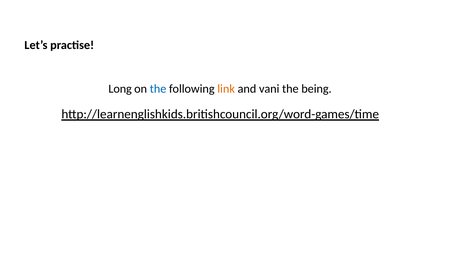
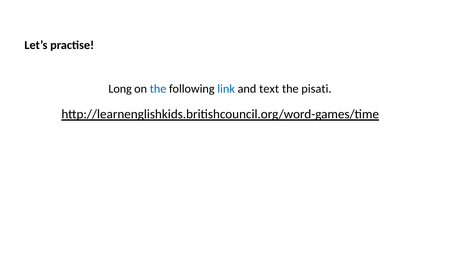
link colour: orange -> blue (226, 89)
vani: vani -> text (269, 89)
being: being -> pisati (316, 89)
